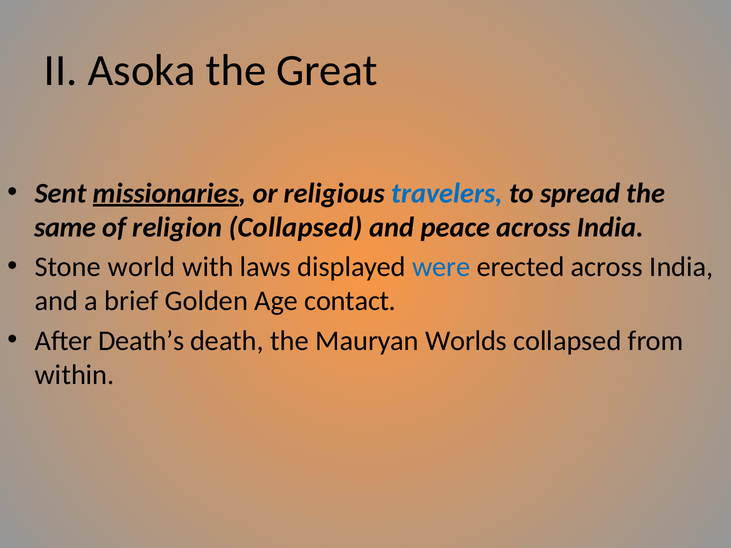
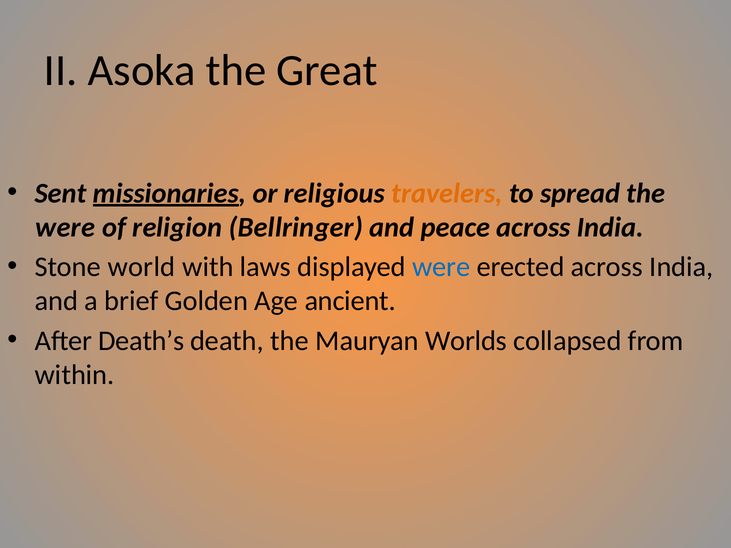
travelers colour: blue -> orange (447, 193)
same: same -> were (65, 227)
religion Collapsed: Collapsed -> Bellringer (296, 227)
contact: contact -> ancient (350, 301)
